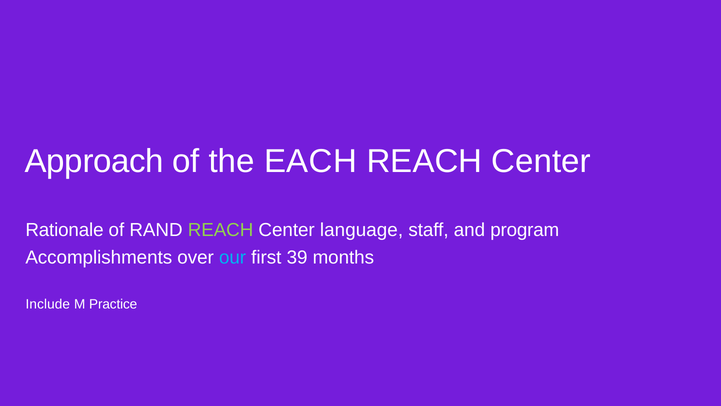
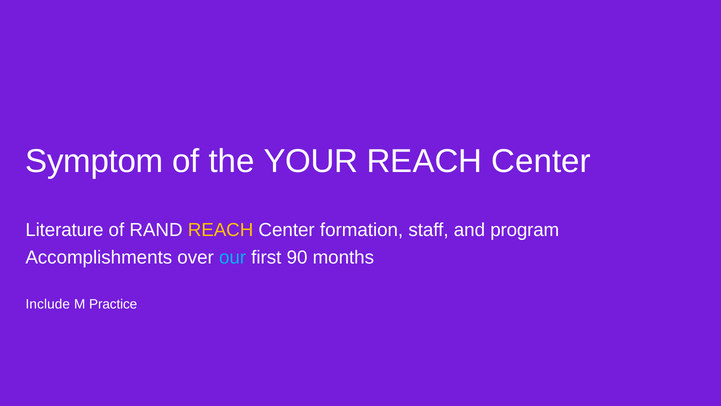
Approach: Approach -> Symptom (94, 161)
EACH: EACH -> YOUR (311, 161)
Rationale: Rationale -> Literature (64, 230)
REACH colour: light green -> yellow (221, 230)
language: language -> formation (362, 230)
39: 39 -> 90 (297, 257)
